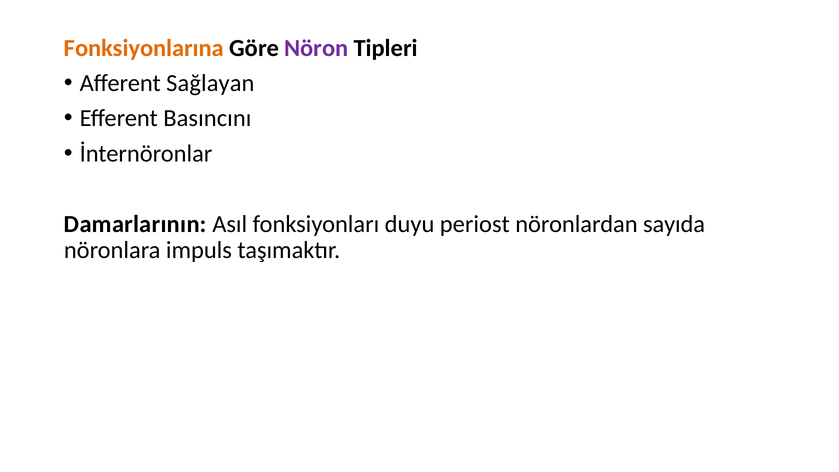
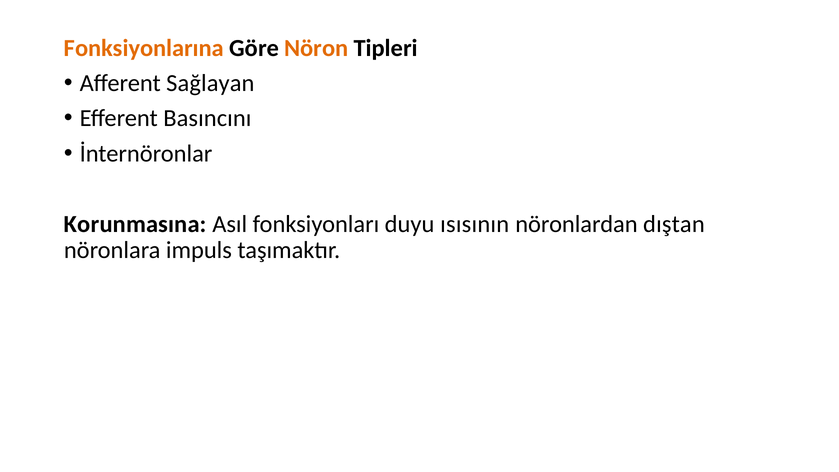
Nöron colour: purple -> orange (316, 48)
Damarlarının: Damarlarının -> Korunmasına (135, 224)
periost: periost -> ısısının (475, 224)
sayıda: sayıda -> dıştan (674, 224)
